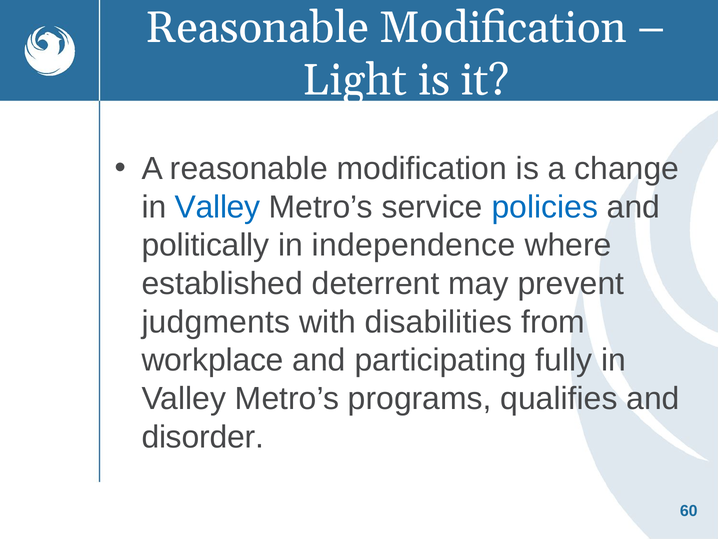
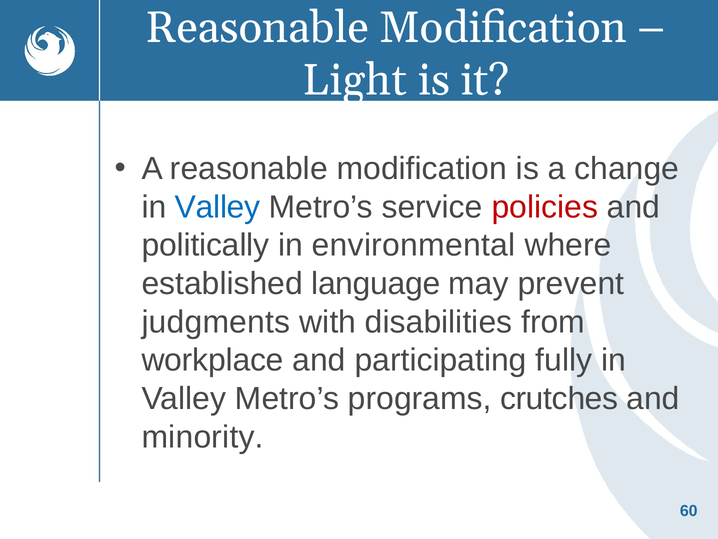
policies colour: blue -> red (545, 207)
independence: independence -> environmental (414, 245)
deterrent: deterrent -> language (376, 283)
qualifies: qualifies -> crutches (559, 398)
disorder: disorder -> minority (203, 437)
